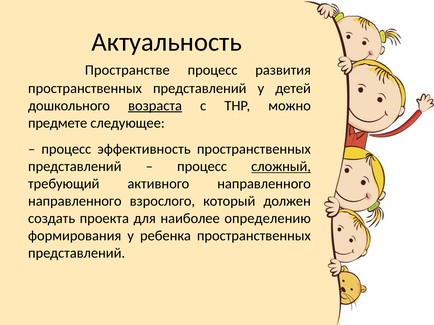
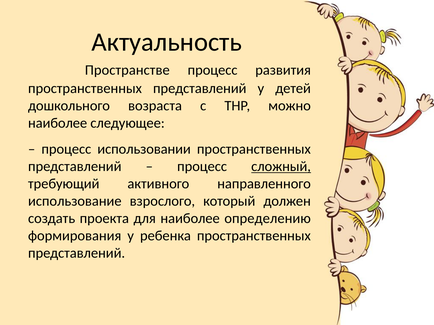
возраста underline: present -> none (155, 106)
предмете: предмете -> наиболее (58, 123)
эффективность: эффективность -> использовании (144, 149)
направленного: направленного -> использование (75, 201)
